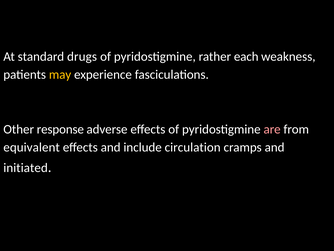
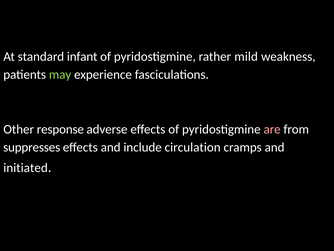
drugs: drugs -> infant (82, 56)
each: each -> mild (246, 56)
may colour: yellow -> light green (60, 75)
equivalent: equivalent -> suppresses (32, 147)
